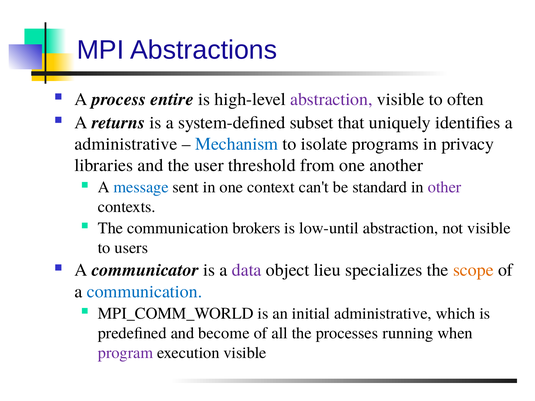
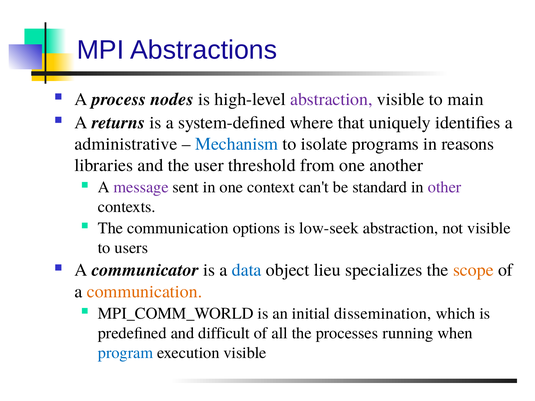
entire: entire -> nodes (172, 99)
often: often -> main (465, 99)
subset: subset -> where (312, 123)
privacy: privacy -> reasons (468, 144)
message colour: blue -> purple (141, 187)
brokers: brokers -> options (256, 228)
low-until: low-until -> low-seek (329, 228)
data colour: purple -> blue (247, 270)
communication colour: blue -> orange (144, 292)
initial administrative: administrative -> dissemination (383, 314)
become: become -> difficult (224, 333)
program colour: purple -> blue (126, 353)
